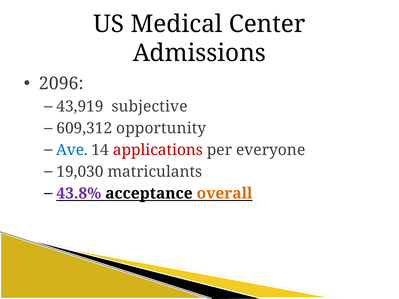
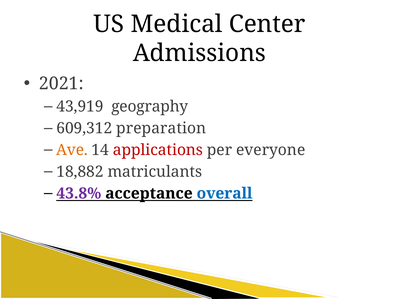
2096: 2096 -> 2021 (61, 84)
subjective: subjective -> geography (150, 107)
opportunity: opportunity -> preparation (161, 128)
Ave colour: blue -> orange (72, 150)
19,030: 19,030 -> 18,882 (80, 172)
overall colour: orange -> blue (225, 194)
